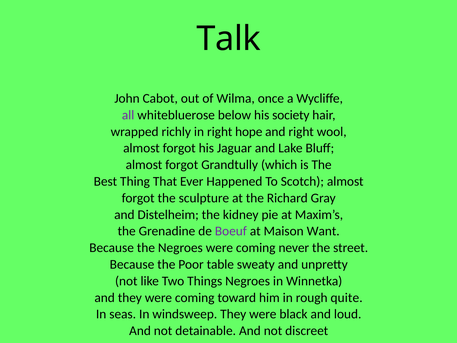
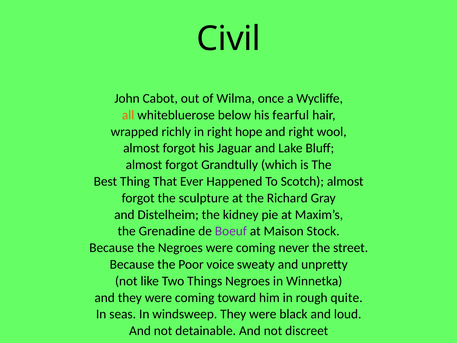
Talk: Talk -> Civil (229, 39)
all colour: purple -> orange (128, 115)
society: society -> fearful (291, 115)
Want: Want -> Stock (323, 231)
table: table -> voice (220, 264)
